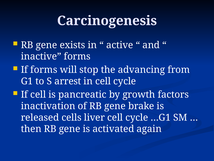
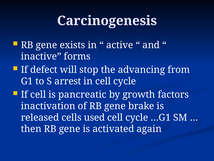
If forms: forms -> defect (44, 70)
liver: liver -> used (94, 117)
